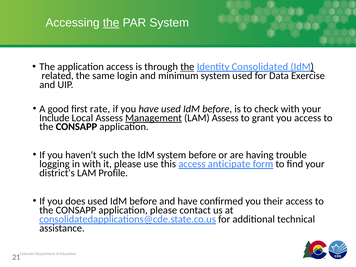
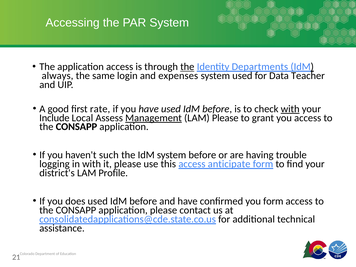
the underline: present -> none (111, 23)
Consolidated: Consolidated -> Departments (260, 67)
related: related -> always (57, 76)
minimum: minimum -> expenses (178, 76)
Exercise: Exercise -> Teacher (308, 76)
with underline: none -> present (290, 109)
LAM Assess: Assess -> Please (225, 118)
you their: their -> form (273, 201)
